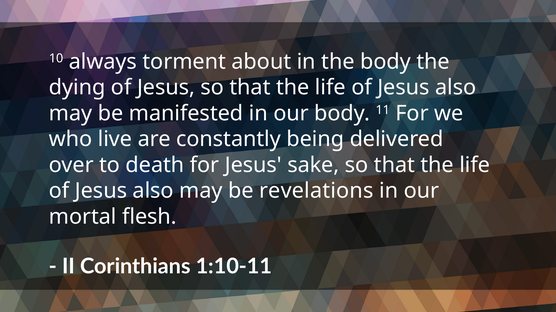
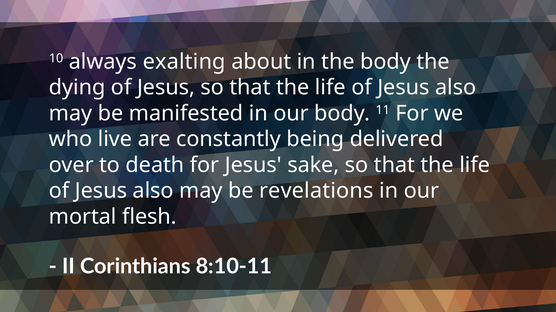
torment: torment -> exalting (184, 62)
1:10-11: 1:10-11 -> 8:10-11 (234, 267)
